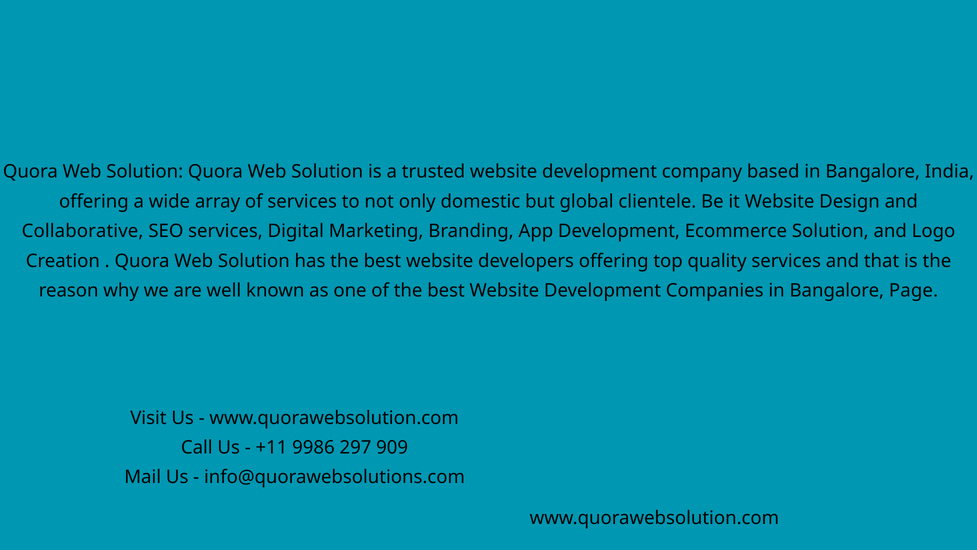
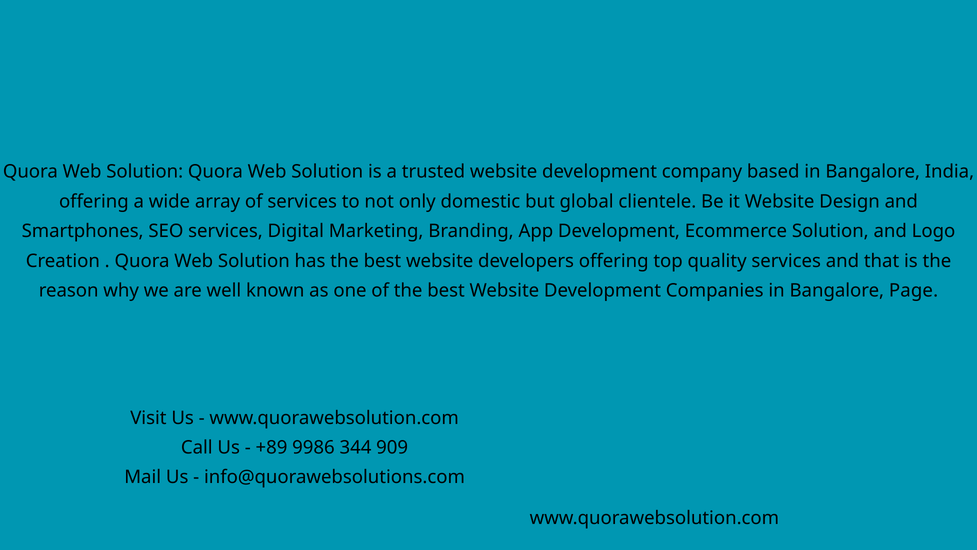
Collaborative: Collaborative -> Smartphones (83, 231)
+11: +11 -> +89 (271, 447)
297: 297 -> 344 (355, 447)
